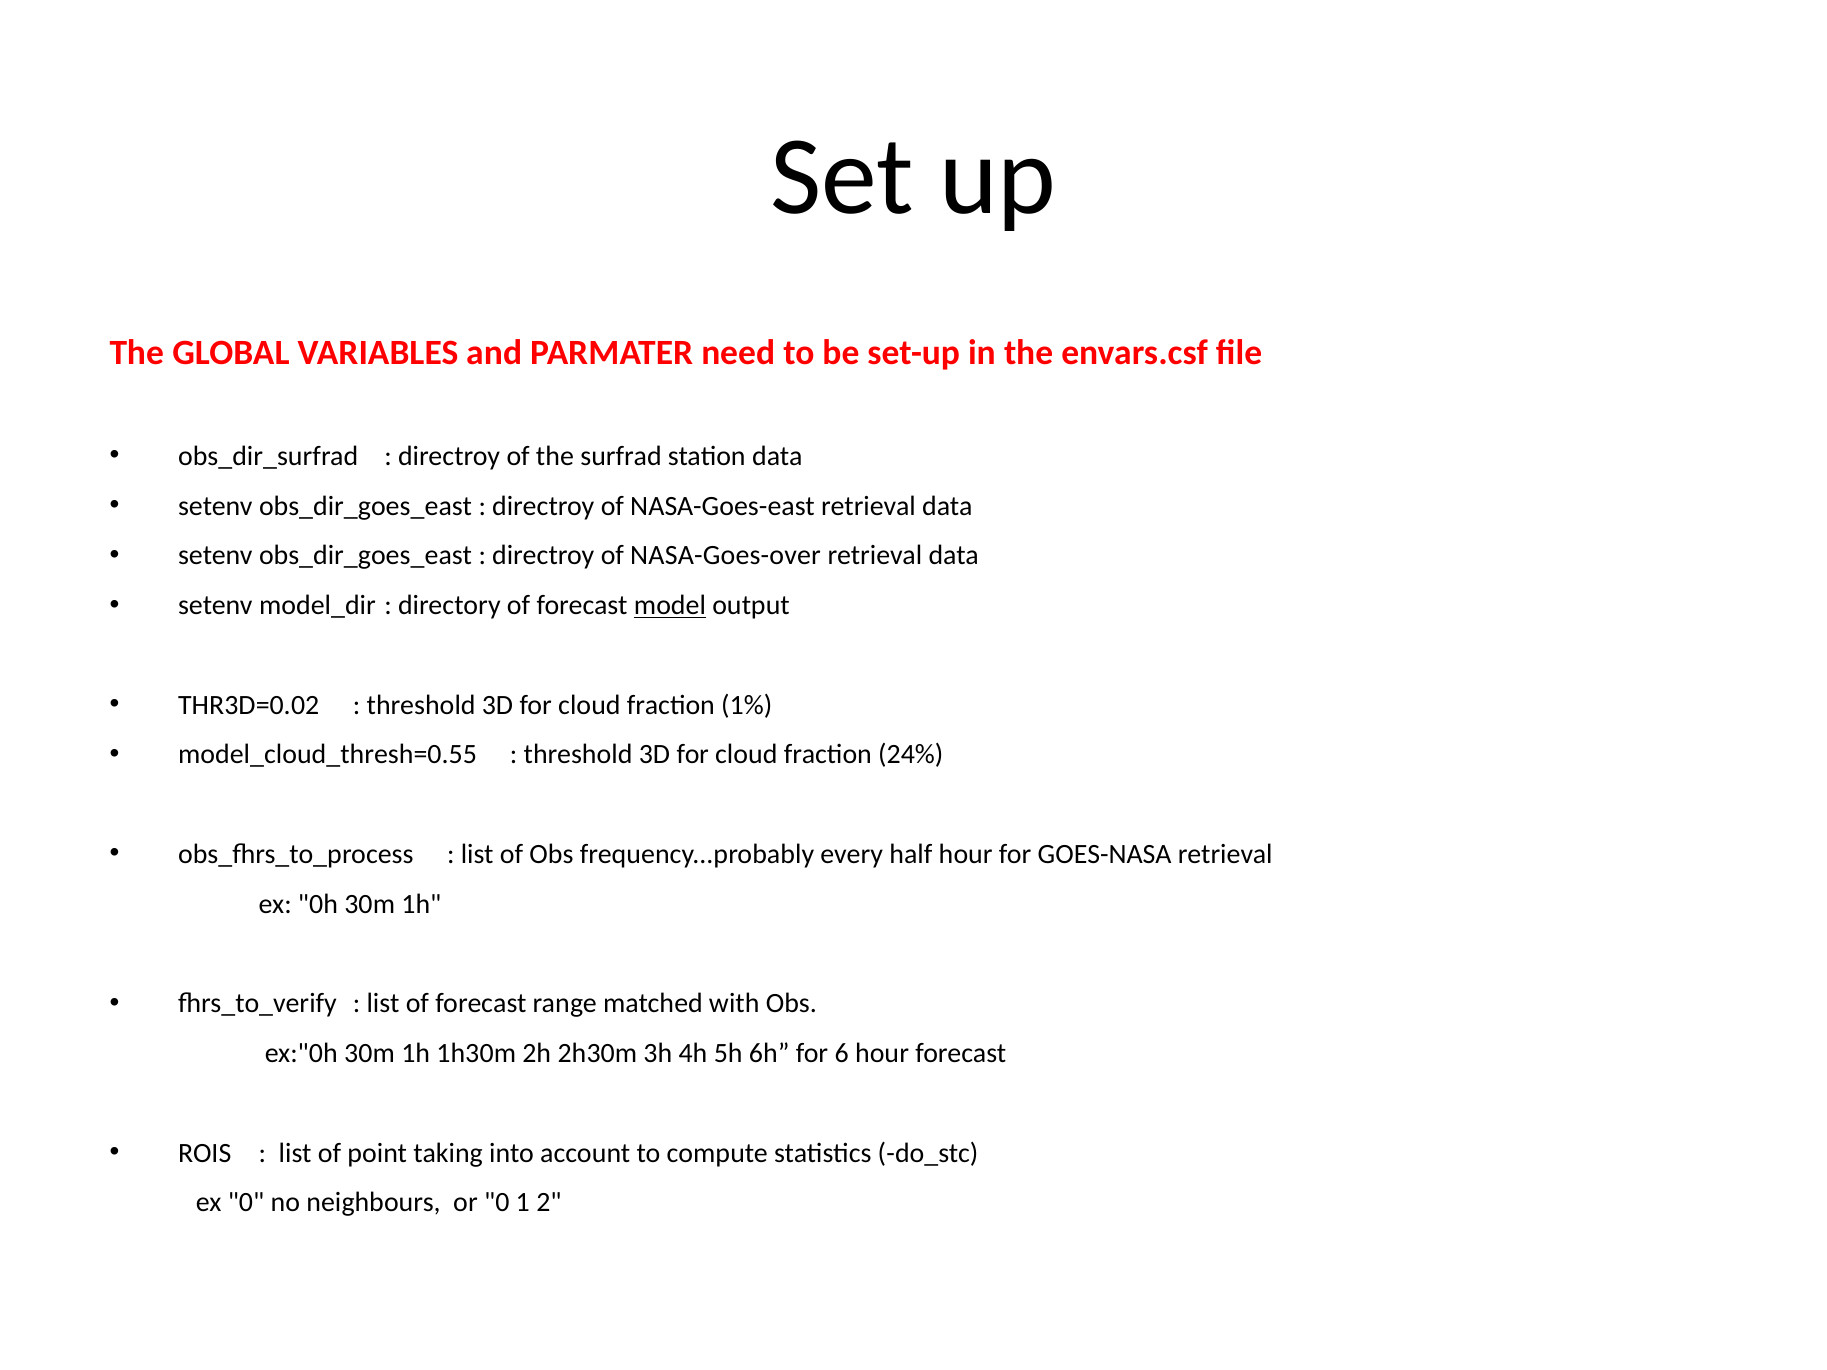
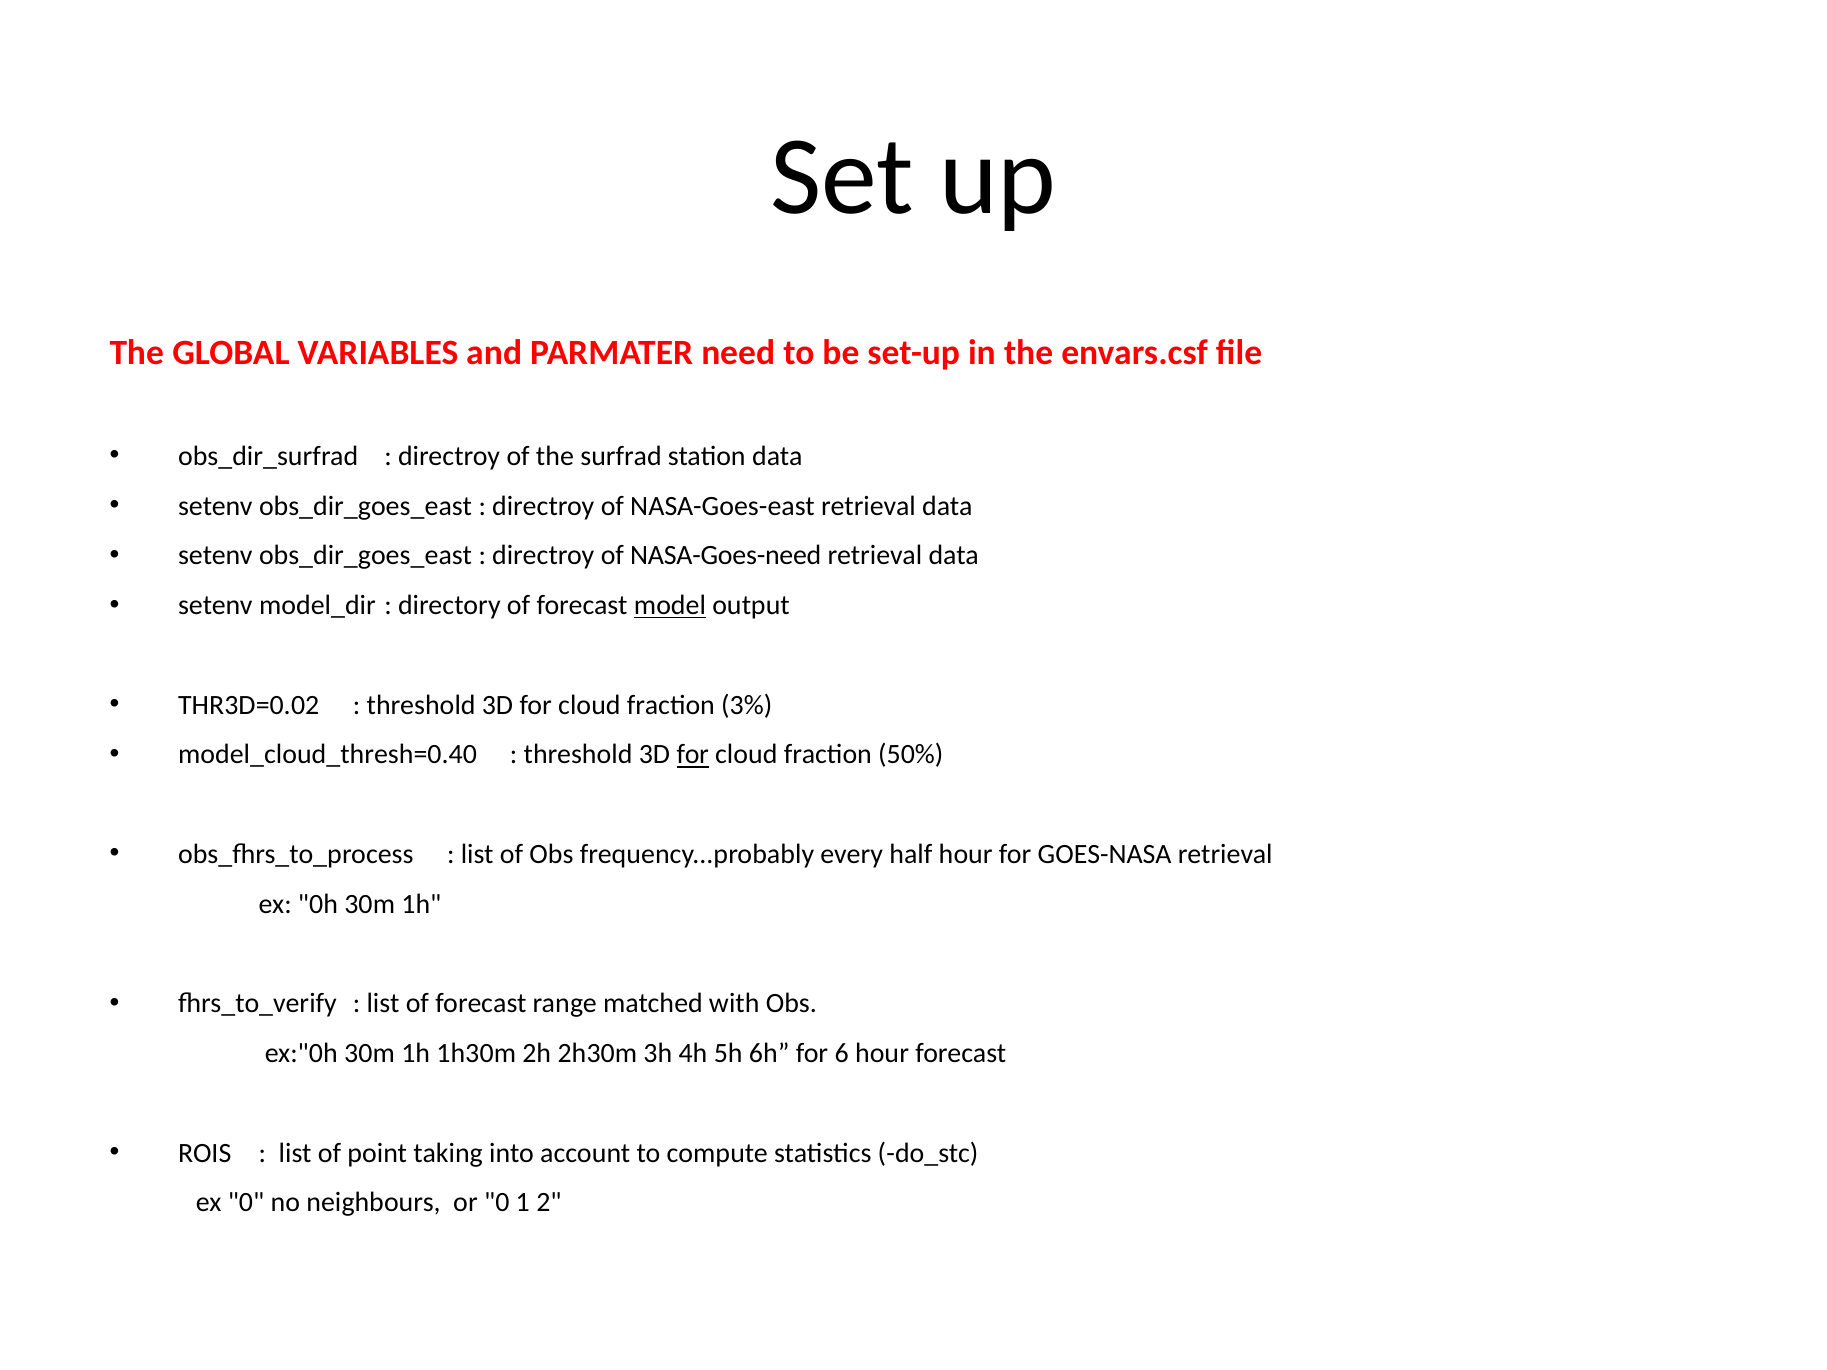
NASA-Goes-over: NASA-Goes-over -> NASA-Goes-need (726, 556)
1%: 1% -> 3% (747, 705)
model_cloud_thresh=0.55: model_cloud_thresh=0.55 -> model_cloud_thresh=0.40 (328, 755)
for underline: none -> present (693, 755)
24%: 24% -> 50% (911, 755)
